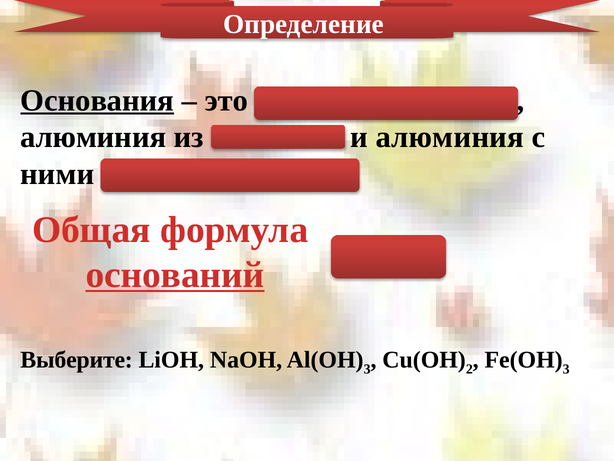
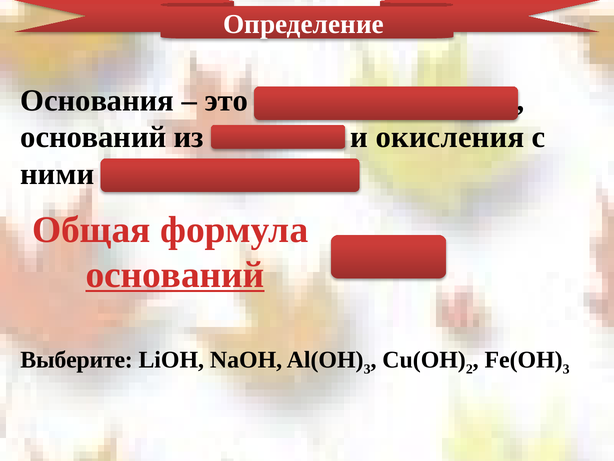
Основания underline: present -> none (97, 100)
алюминия: алюминия -> оснований (93, 137)
и алюминия: алюминия -> окисления (450, 137)
